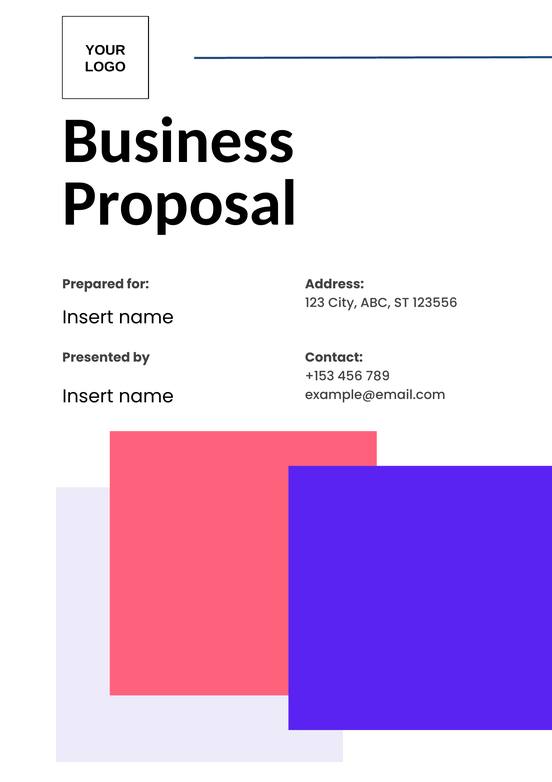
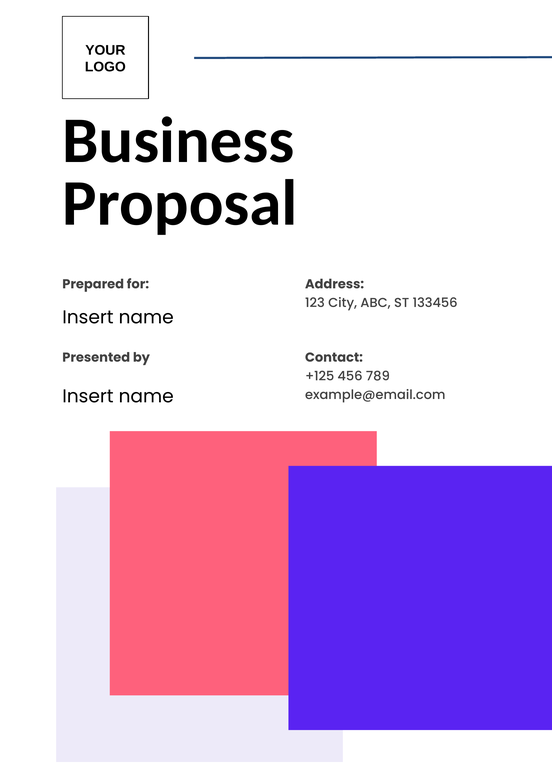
123556: 123556 -> 133456 (435, 303)
+153: +153 -> +125 (320, 376)
